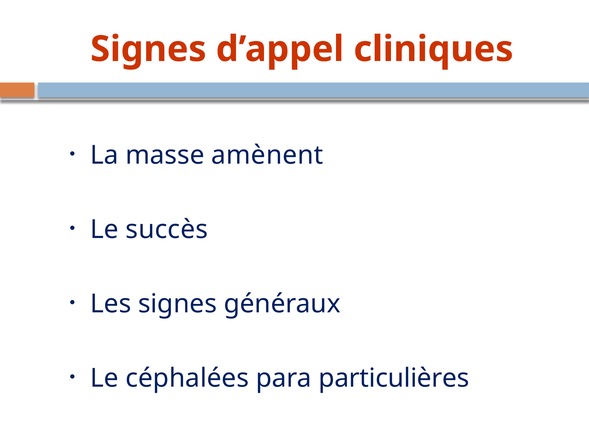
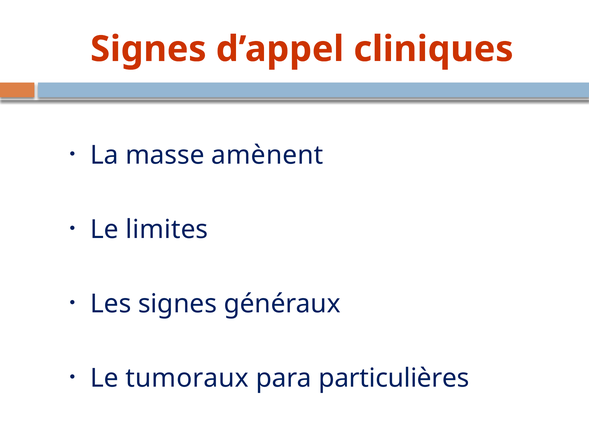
succès: succès -> limites (167, 229)
céphalées: céphalées -> tumoraux (187, 378)
